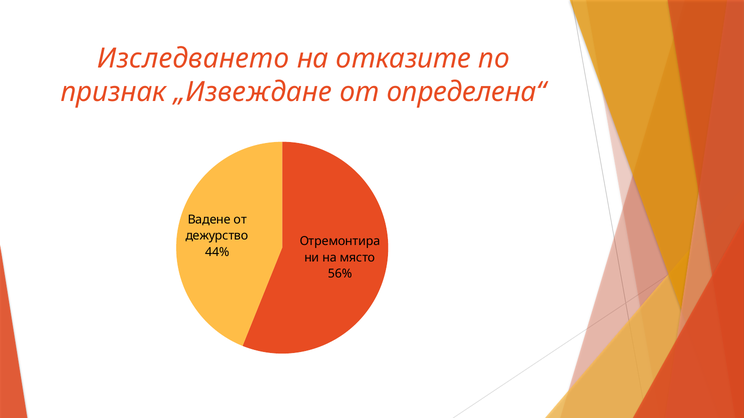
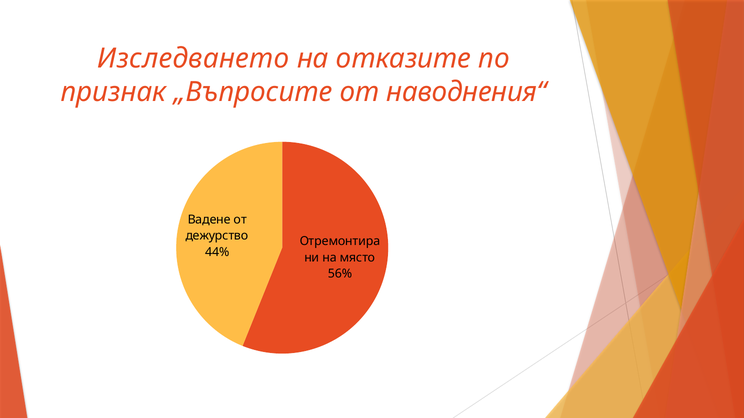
„Извеждане: „Извеждане -> „Въпросите (253, 92)
определена“: определена“ -> наводнения“ (467, 92)
